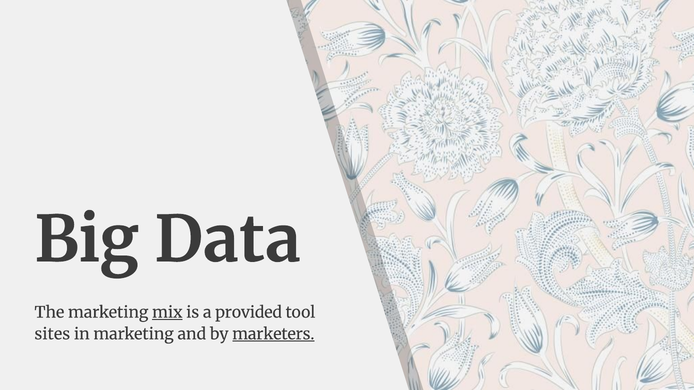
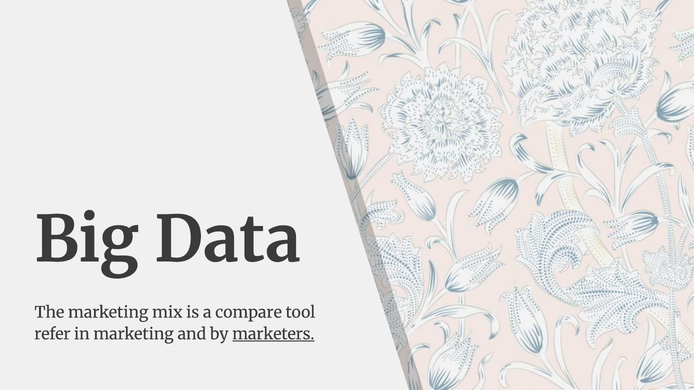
mix underline: present -> none (167, 313)
provided: provided -> compare (249, 313)
sites: sites -> refer (52, 334)
